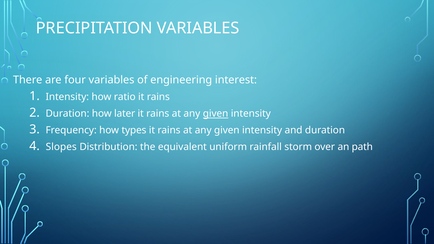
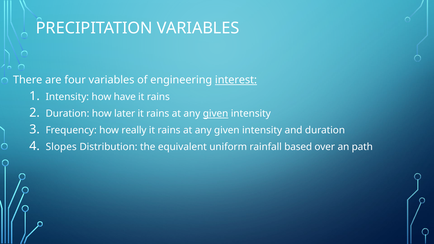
interest underline: none -> present (236, 80)
ratio: ratio -> have (125, 97)
types: types -> really (134, 130)
storm: storm -> based (298, 147)
